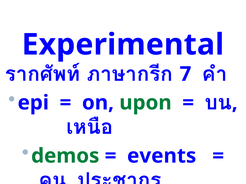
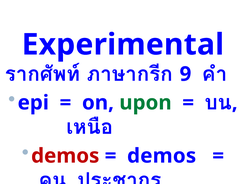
7: 7 -> 9 (185, 74)
demos colour: green -> red (65, 156)
events: events -> demos (162, 156)
